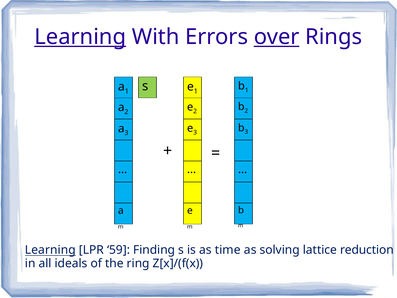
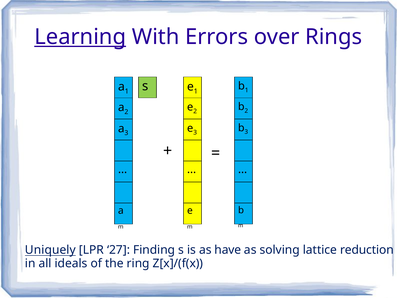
over underline: present -> none (277, 37)
Learning: Learning -> Uniquely (50, 250)
59: 59 -> 27 (119, 250)
time: time -> have (228, 250)
